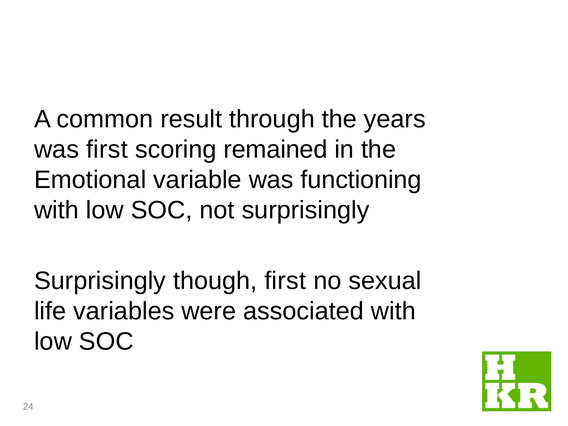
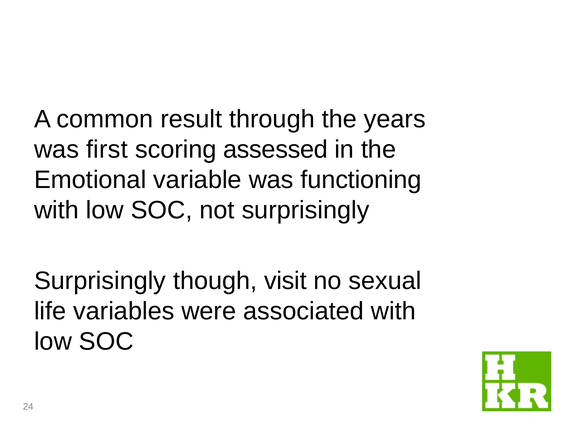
remained: remained -> assessed (276, 149)
though first: first -> visit (285, 281)
